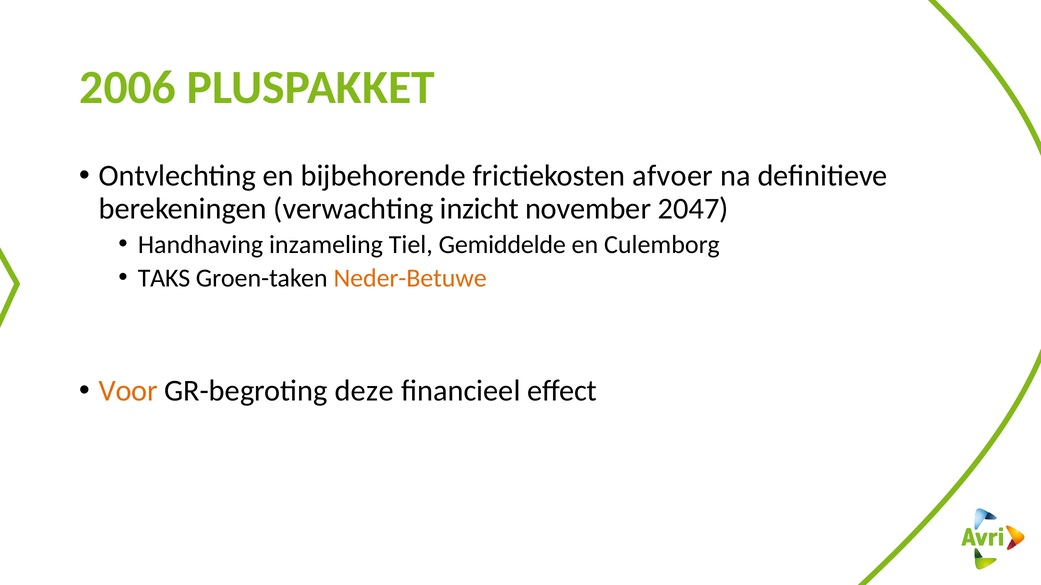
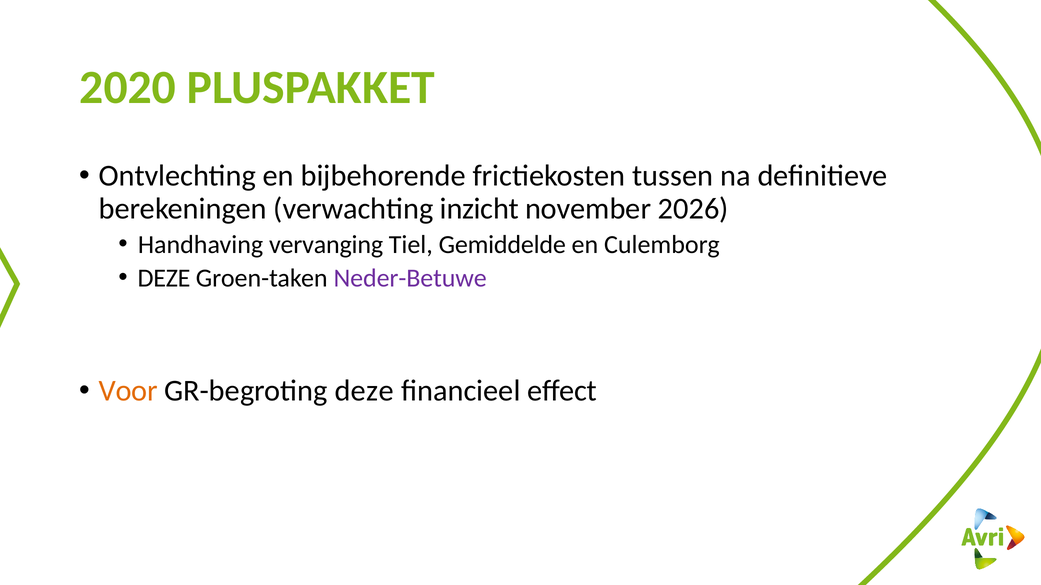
2006: 2006 -> 2020 (128, 87)
afvoer: afvoer -> tussen (673, 176)
2047: 2047 -> 2026 (693, 209)
inzameling: inzameling -> vervanging (326, 245)
TAKS: TAKS -> DEZE (164, 278)
Neder-Betuwe colour: orange -> purple (410, 278)
